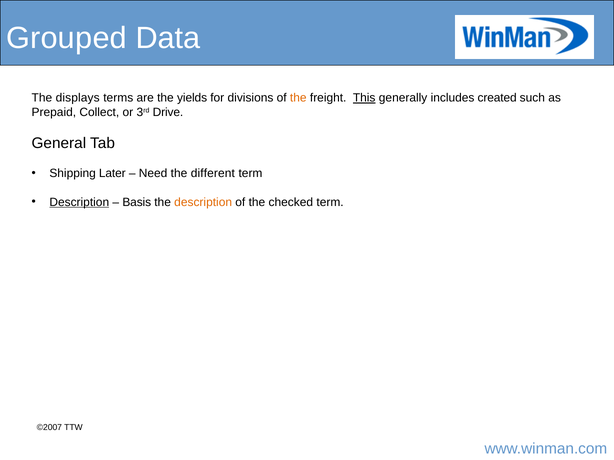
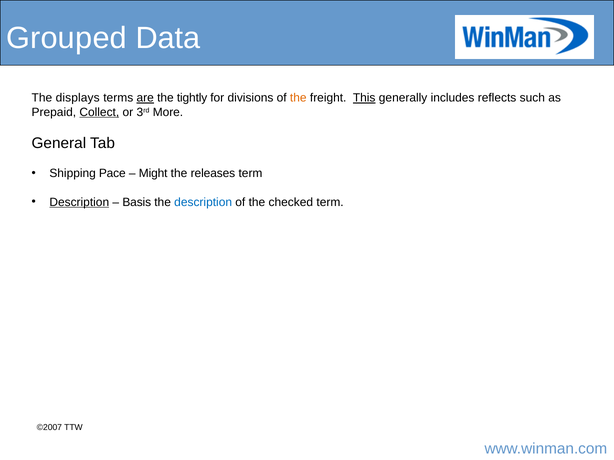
are underline: none -> present (145, 98)
yields: yields -> tightly (192, 98)
created: created -> reflects (497, 98)
Collect underline: none -> present (99, 112)
Drive: Drive -> More (168, 112)
Later: Later -> Pace (112, 174)
Need: Need -> Might (153, 174)
different: different -> releases (213, 174)
description colour: orange -> blue (203, 202)
